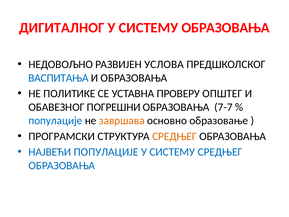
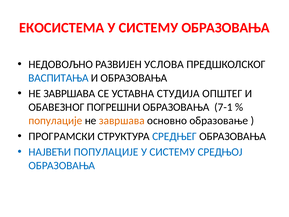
ДИГИТАЛНОГ: ДИГИТАЛНОГ -> ЕКОСИСТЕМА (62, 28)
ПОЛИТИКЕ: ПОЛИТИКЕ -> ЗАВРШАВА (69, 94)
ПРОВЕРУ: ПРОВЕРУ -> СТУДИЈА (178, 94)
7-7: 7-7 -> 7-1 (224, 107)
популације colour: blue -> orange (55, 120)
СРЕДЊЕГ colour: orange -> blue (174, 136)
СИСТЕМУ СРЕДЊЕГ: СРЕДЊЕГ -> СРЕДЊОЈ (220, 152)
